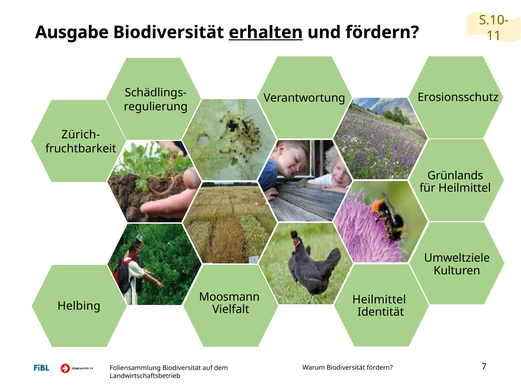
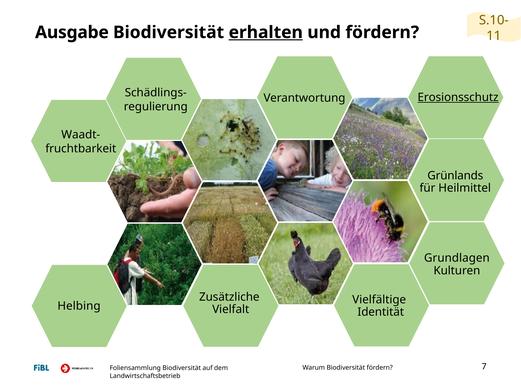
Erosionsschutz underline: none -> present (458, 97)
Zürich-: Zürich- -> Waadt- (81, 135)
Umweltziele: Umweltziele -> Grundlagen (457, 258)
Moosmann: Moosmann -> Zusätzliche (229, 297)
Heilmittel: Heilmittel -> Vielfältige (379, 299)
